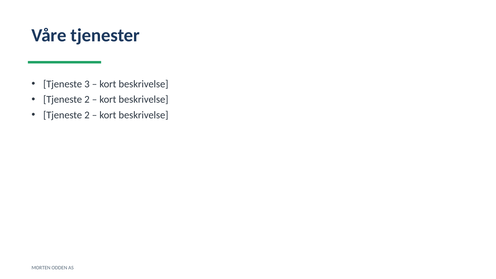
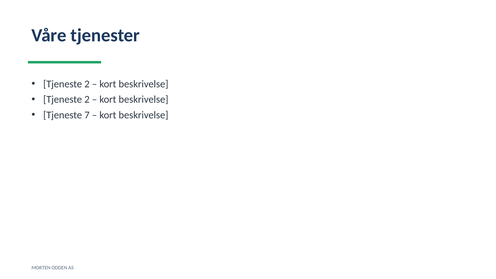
3: 3 -> 2 (87, 84)
2: 2 -> 7 (87, 115)
